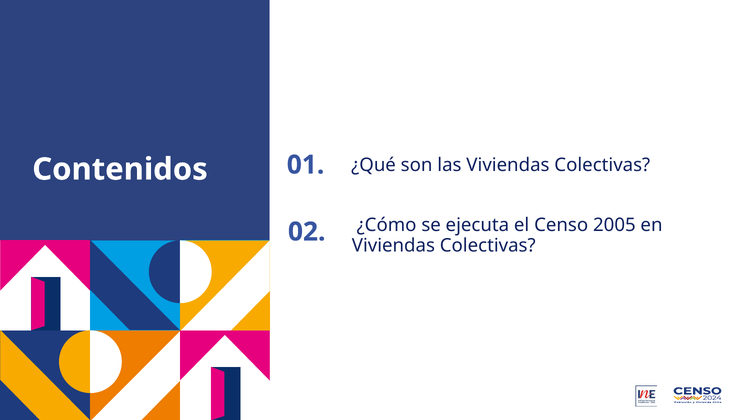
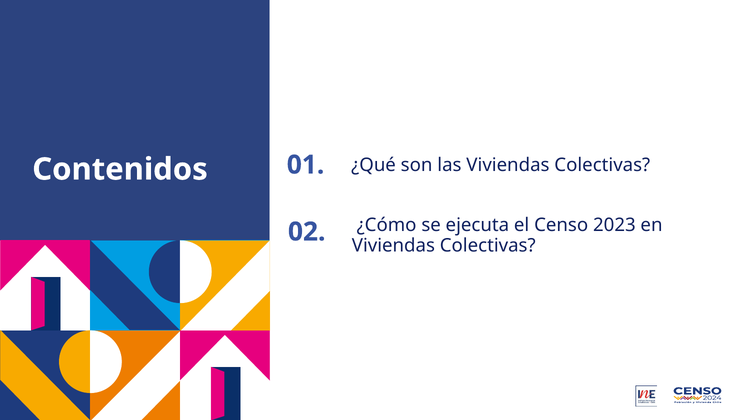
2005: 2005 -> 2023 (614, 225)
